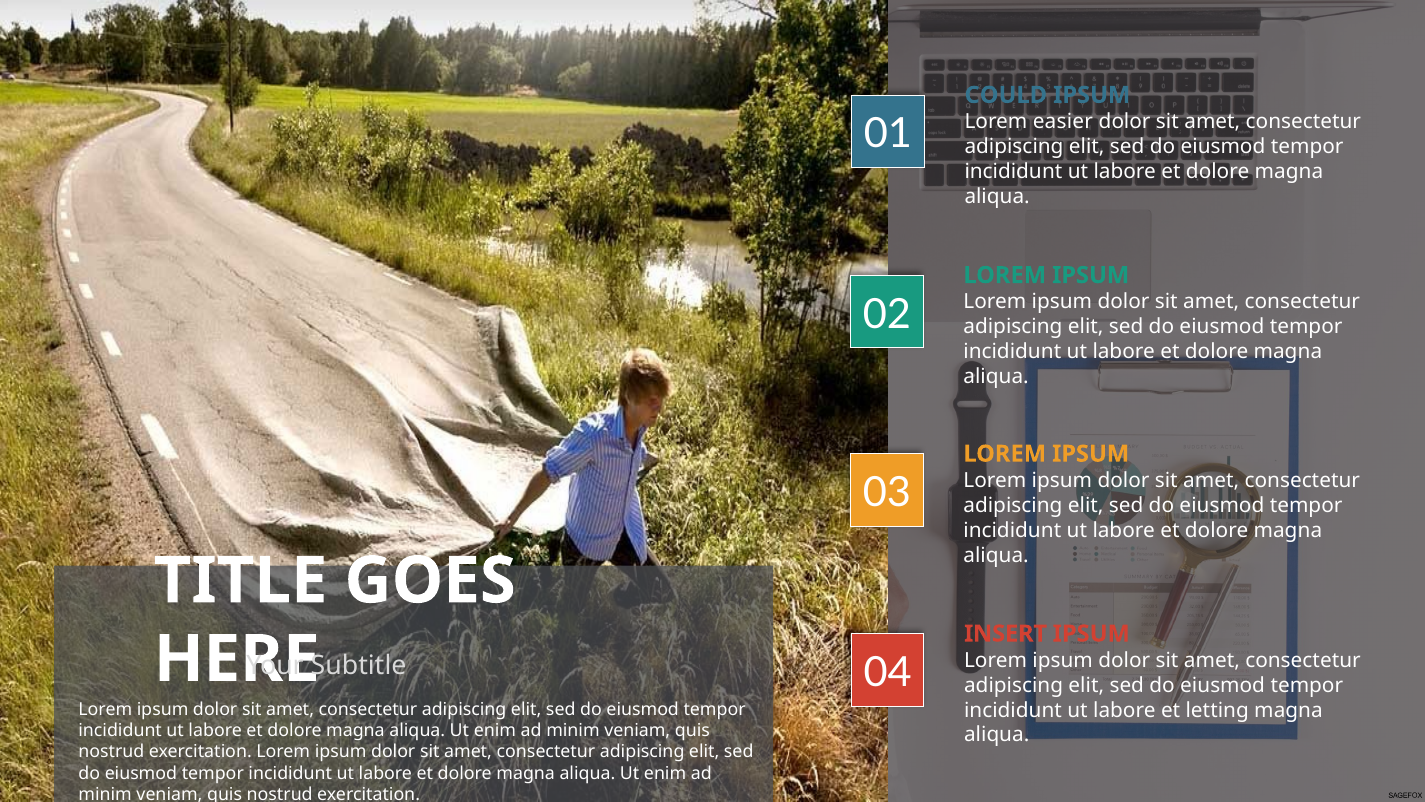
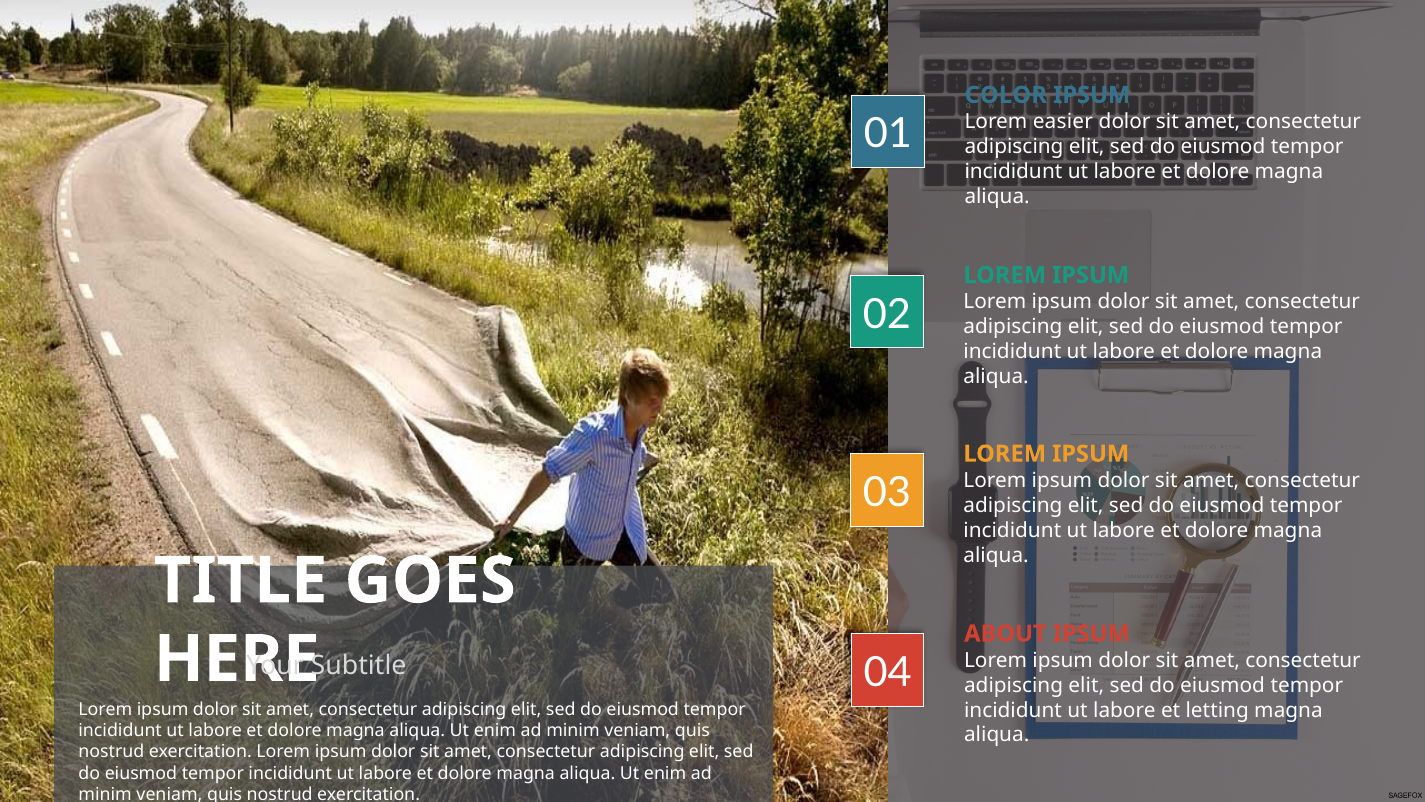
COULD: COULD -> COLOR (1006, 95)
INSERT: INSERT -> ABOUT (1005, 633)
